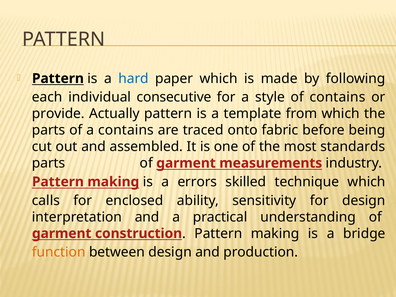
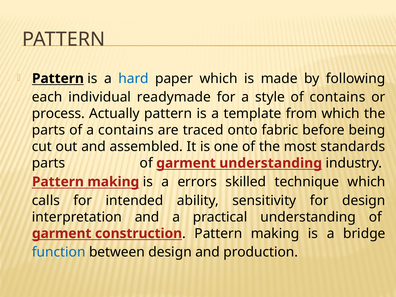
consecutive: consecutive -> readymade (174, 97)
provide: provide -> process (58, 114)
garment measurements: measurements -> understanding (271, 163)
enclosed: enclosed -> intended (135, 200)
function colour: orange -> blue (59, 252)
